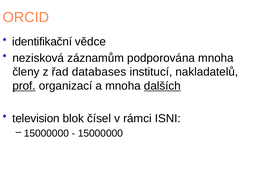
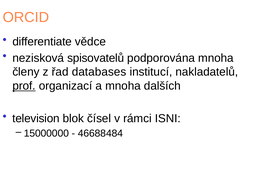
identifikační: identifikační -> differentiate (42, 42)
záznamům: záznamům -> spisovatelů (96, 58)
dalších underline: present -> none (162, 86)
15000000: 15000000 -> 46688484 (100, 133)
